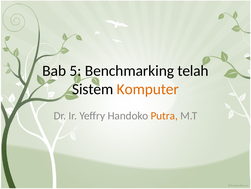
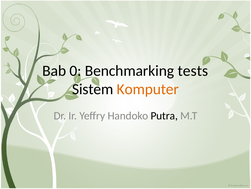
5: 5 -> 0 (75, 71)
telah: telah -> tests (193, 71)
Putra colour: orange -> black (164, 115)
